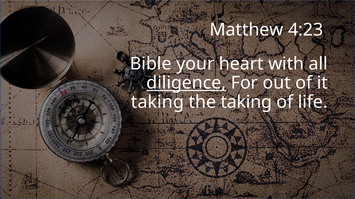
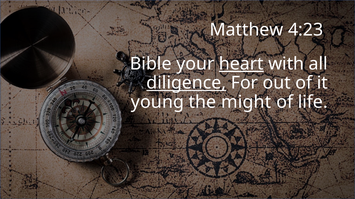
heart underline: none -> present (241, 64)
taking: taking -> young (157, 102)
the taking: taking -> might (246, 102)
